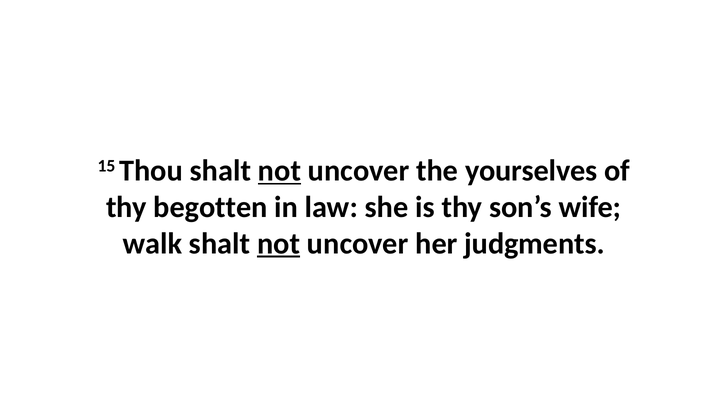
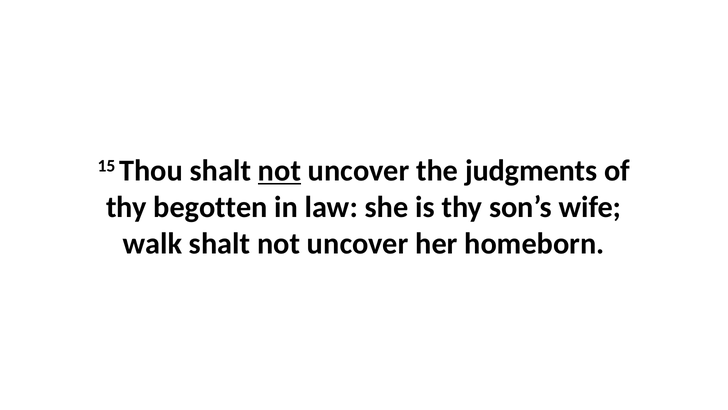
yourselves: yourselves -> judgments (531, 170)
not underline: present -> none (279, 243)
judgments: judgments -> homeborn (534, 243)
